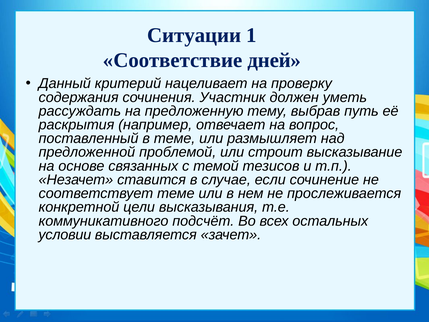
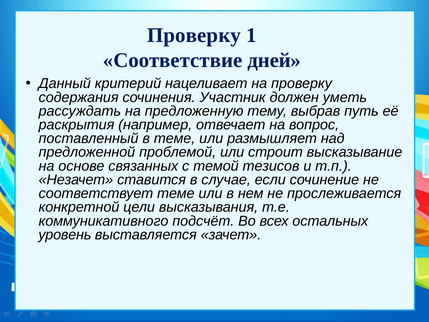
Ситуации: Ситуации -> Проверку (194, 35)
условии: условии -> уровень (65, 235)
